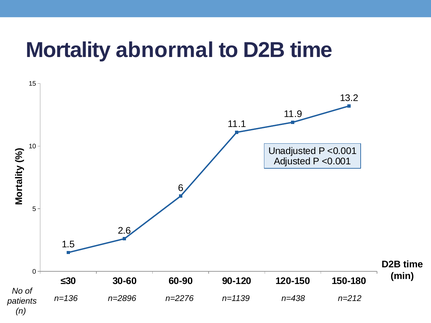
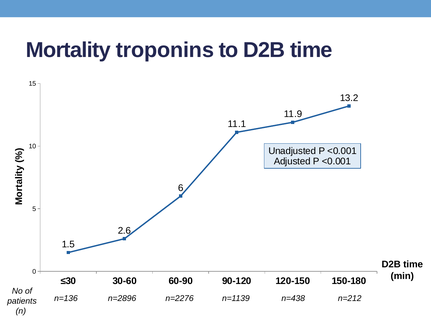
abnormal: abnormal -> troponins (165, 50)
